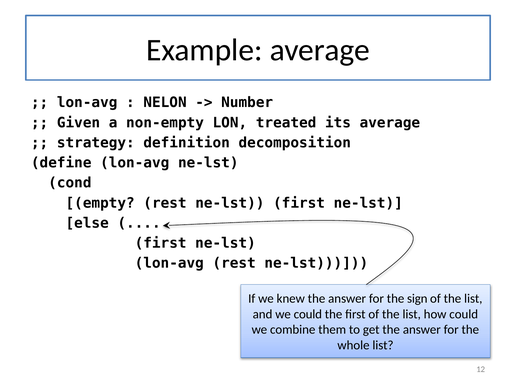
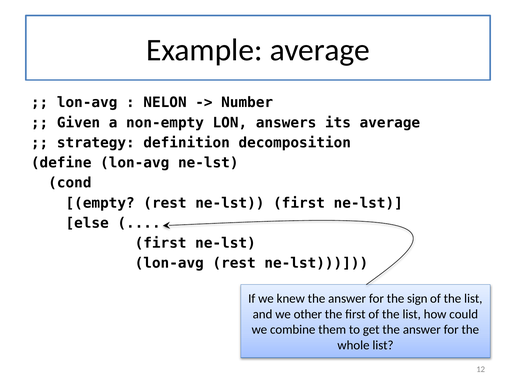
treated: treated -> answers (286, 123)
we could: could -> other (308, 314)
